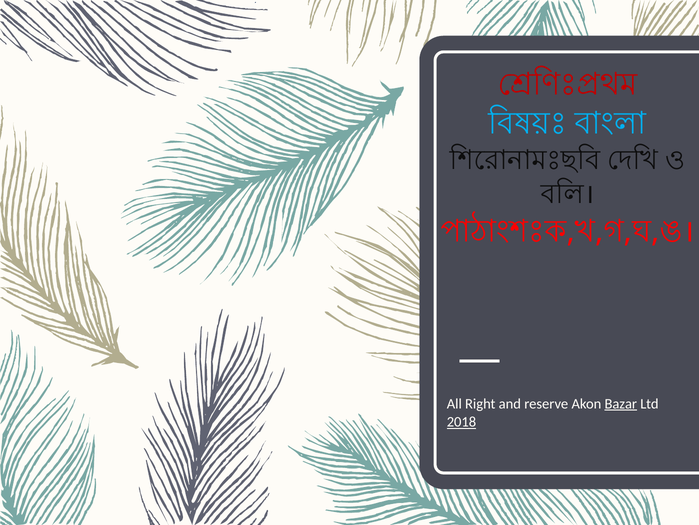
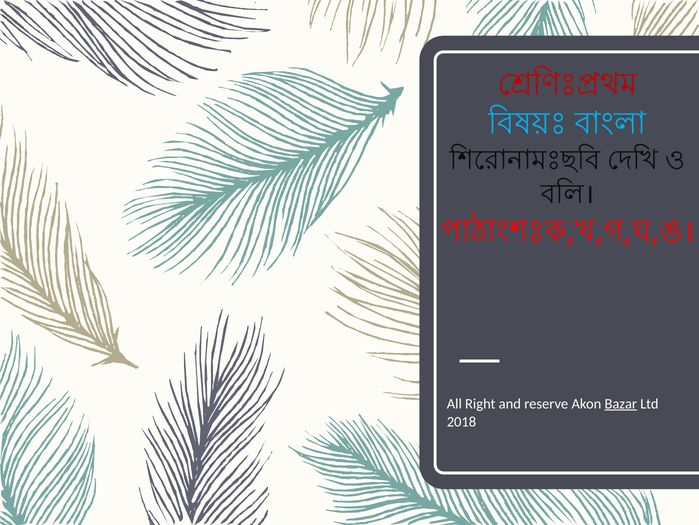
2018 underline: present -> none (461, 422)
